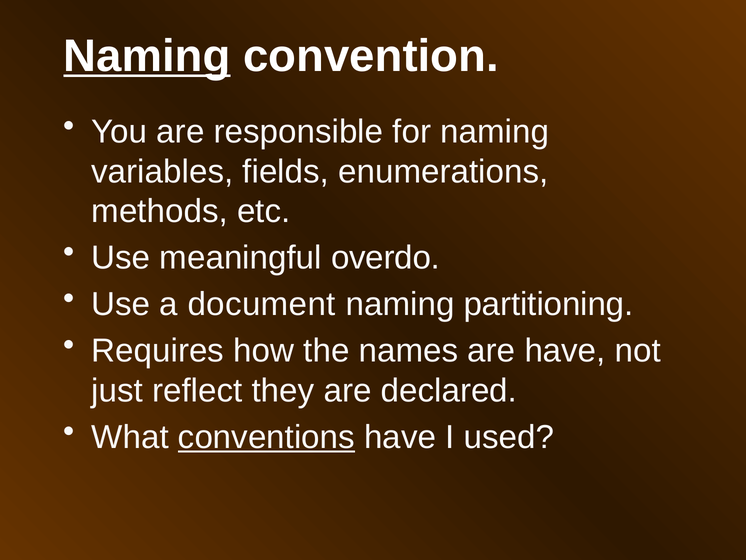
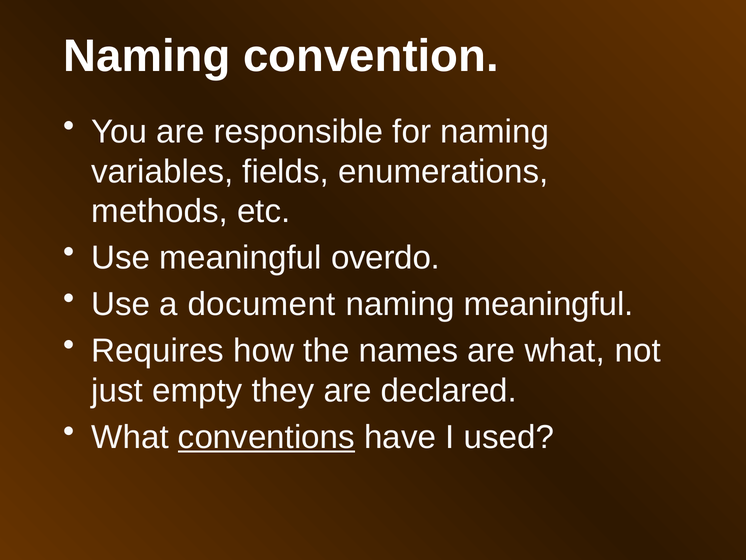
Naming underline: present -> none (147, 56)
naming partitioning: partitioning -> meaningful (549, 304)
are have: have -> what (565, 351)
reflect: reflect -> empty (197, 390)
